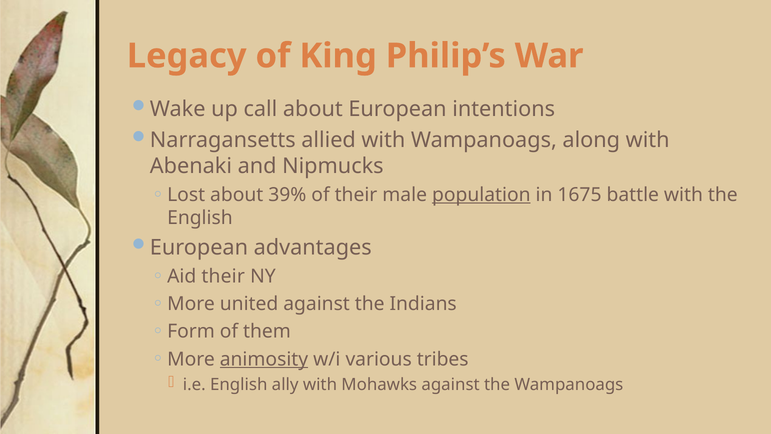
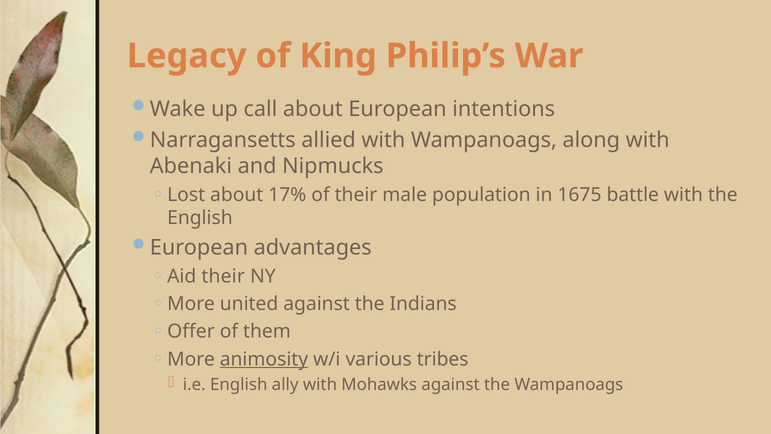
39%: 39% -> 17% (287, 195)
population underline: present -> none (481, 195)
Form: Form -> Offer (191, 331)
